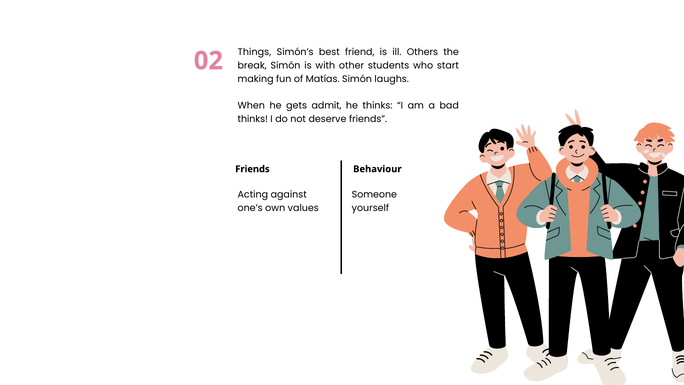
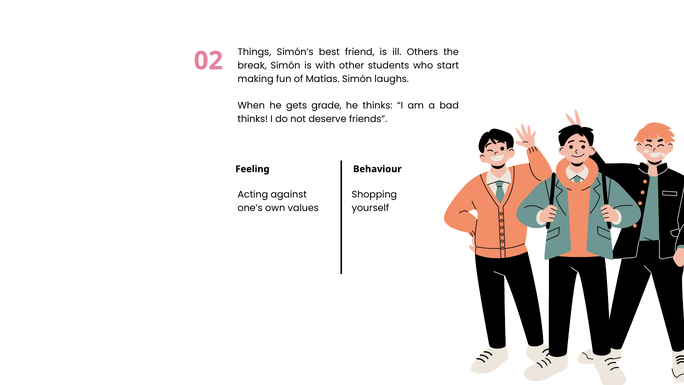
admit: admit -> grade (327, 105)
Friends: Friends -> Feeling (252, 169)
Someone: Someone -> Shopping (374, 194)
